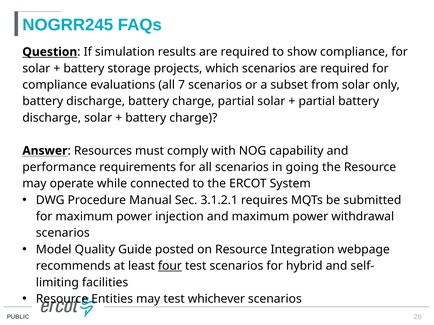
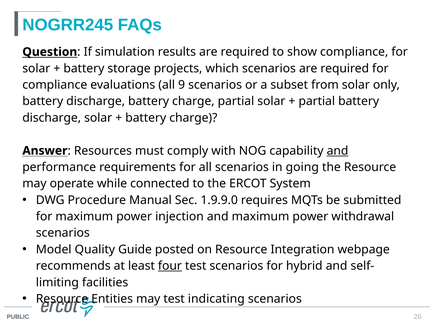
7: 7 -> 9 (182, 85)
and underline: none -> present (338, 151)
3.1.2.1: 3.1.2.1 -> 1.9.9.0 (219, 200)
whichever: whichever -> indicating (216, 299)
